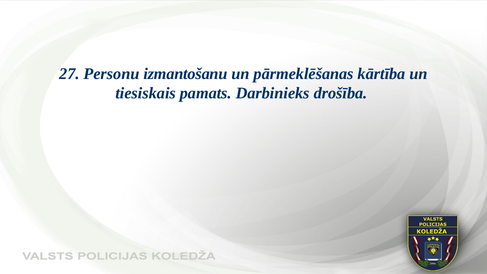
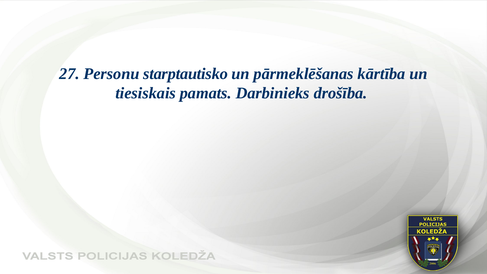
izmantošanu: izmantošanu -> starptautisko (186, 74)
